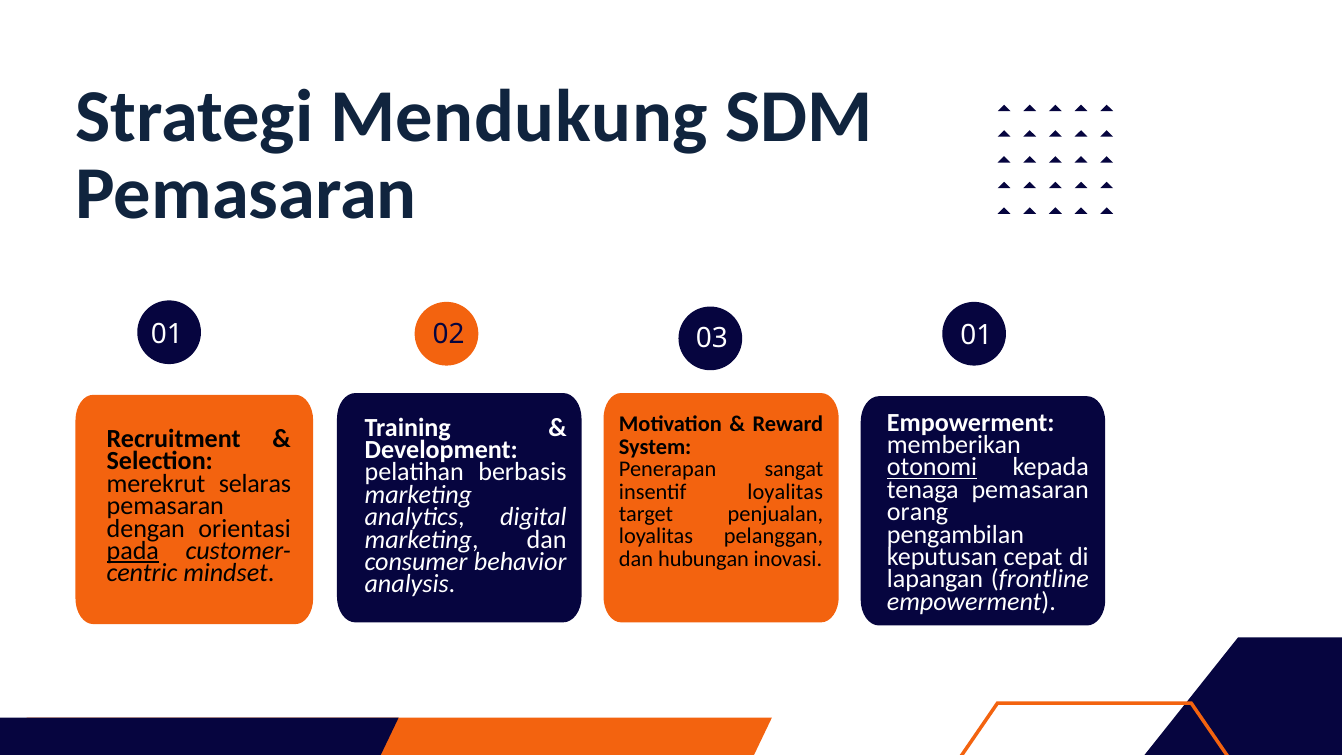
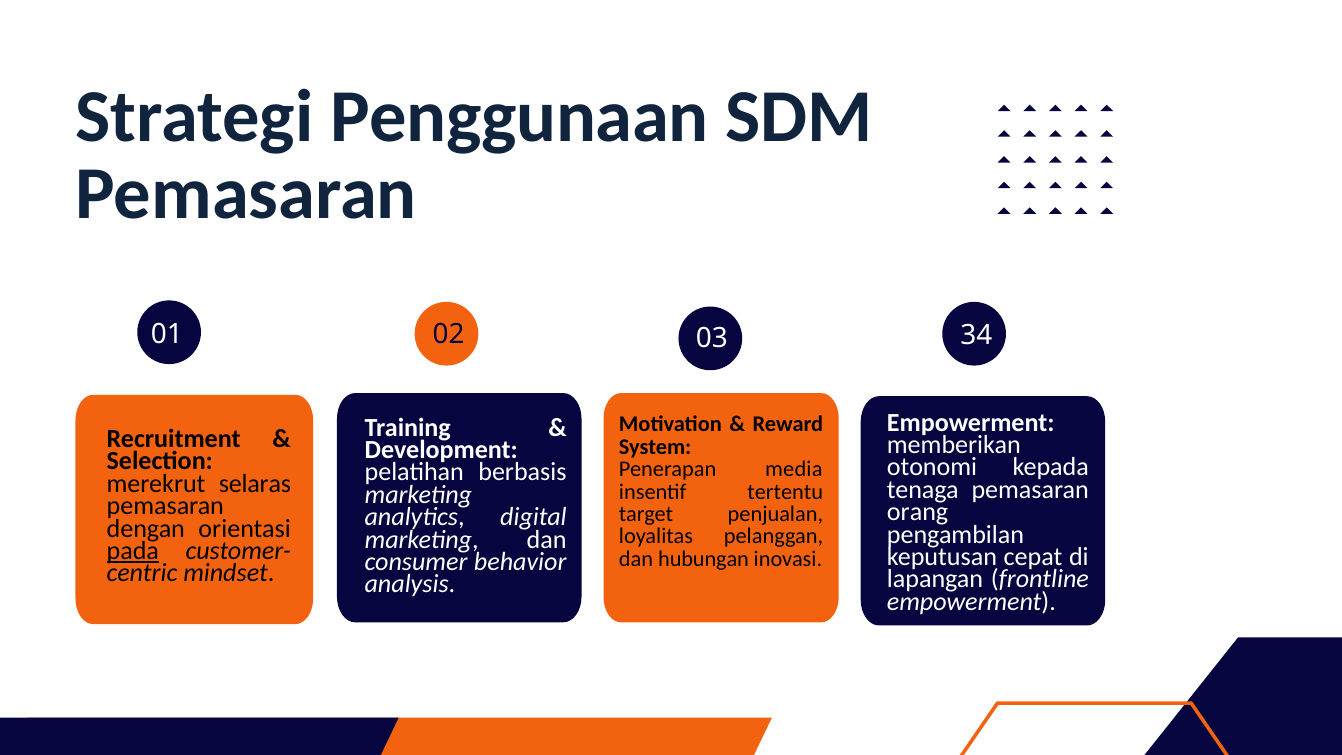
Mendukung: Mendukung -> Penggunaan (520, 117)
02 01: 01 -> 34 (976, 335)
otonomi underline: present -> none (932, 467)
sangat: sangat -> media (794, 469)
insentif loyalitas: loyalitas -> tertentu (785, 492)
